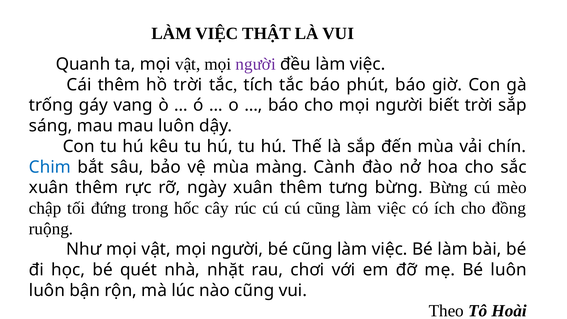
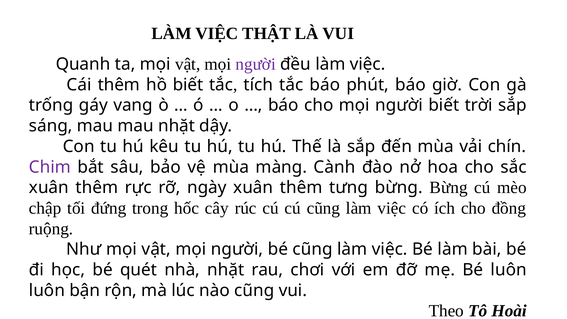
hồ trời: trời -> biết (188, 85)
mau luôn: luôn -> nhặt (177, 126)
Chim colour: blue -> purple (50, 167)
